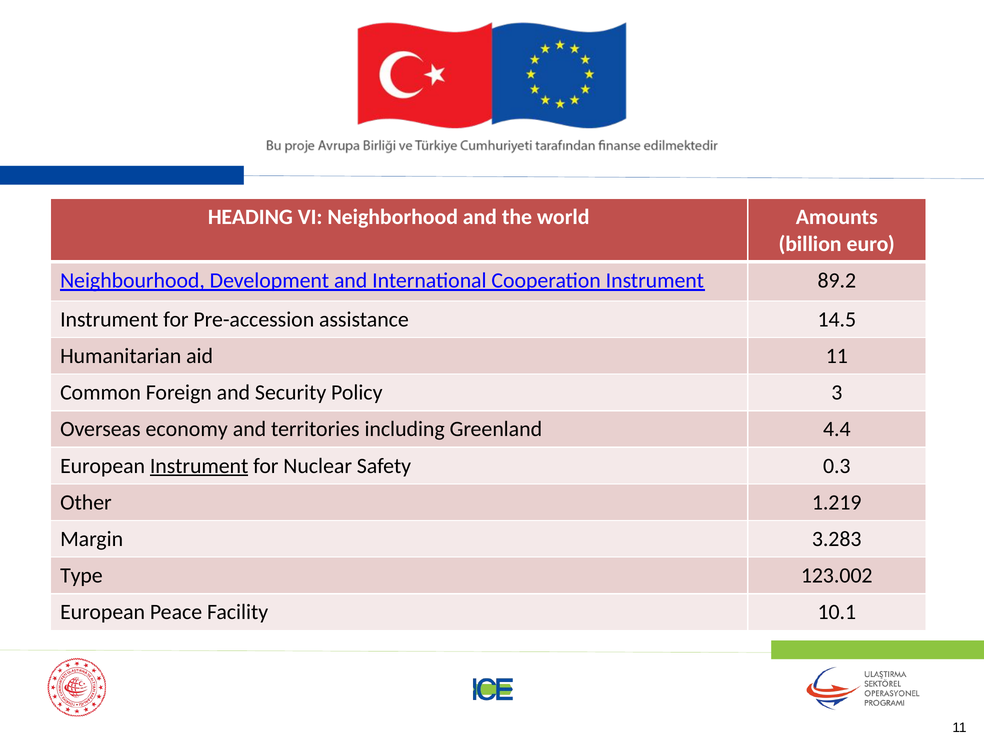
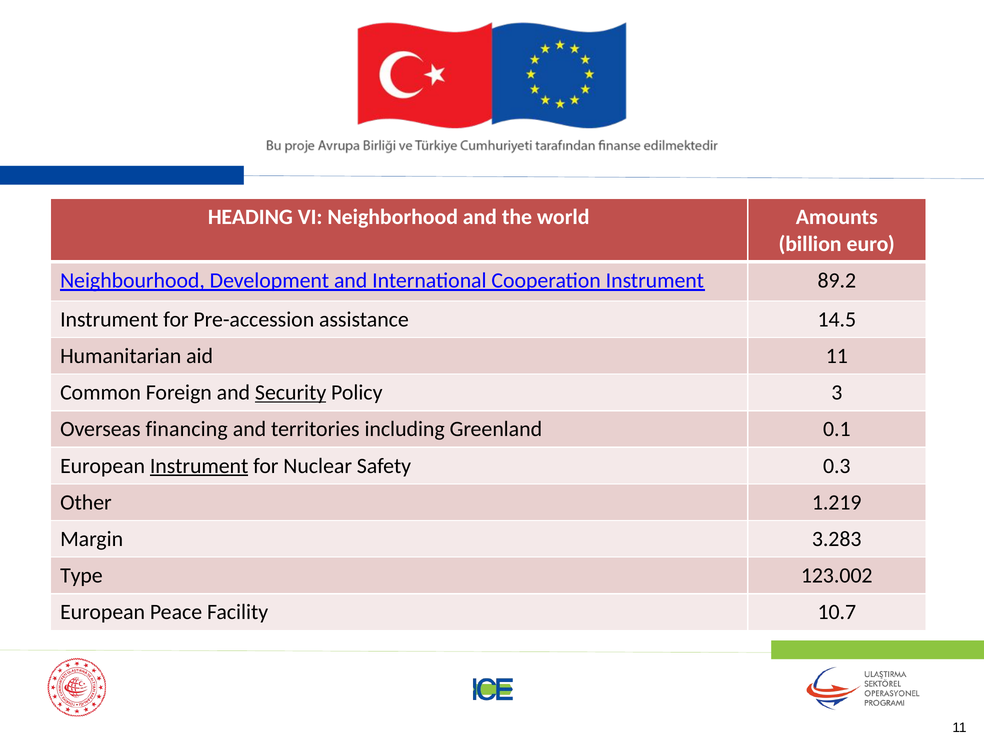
Security underline: none -> present (291, 393)
economy: economy -> financing (187, 429)
4.4: 4.4 -> 0.1 (837, 429)
10.1: 10.1 -> 10.7 (837, 612)
